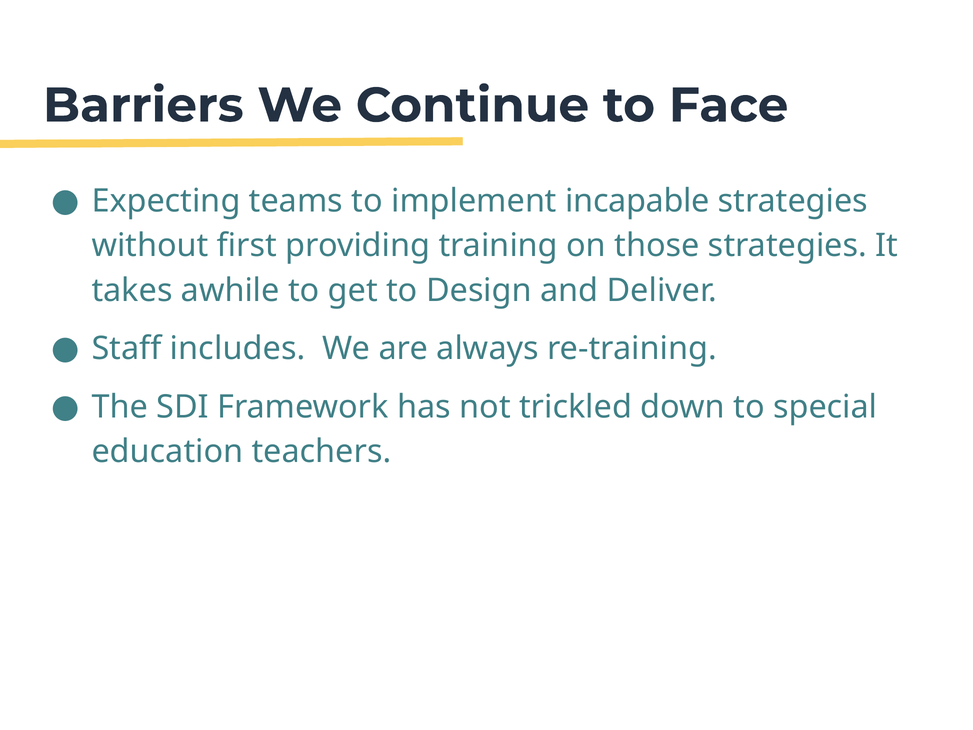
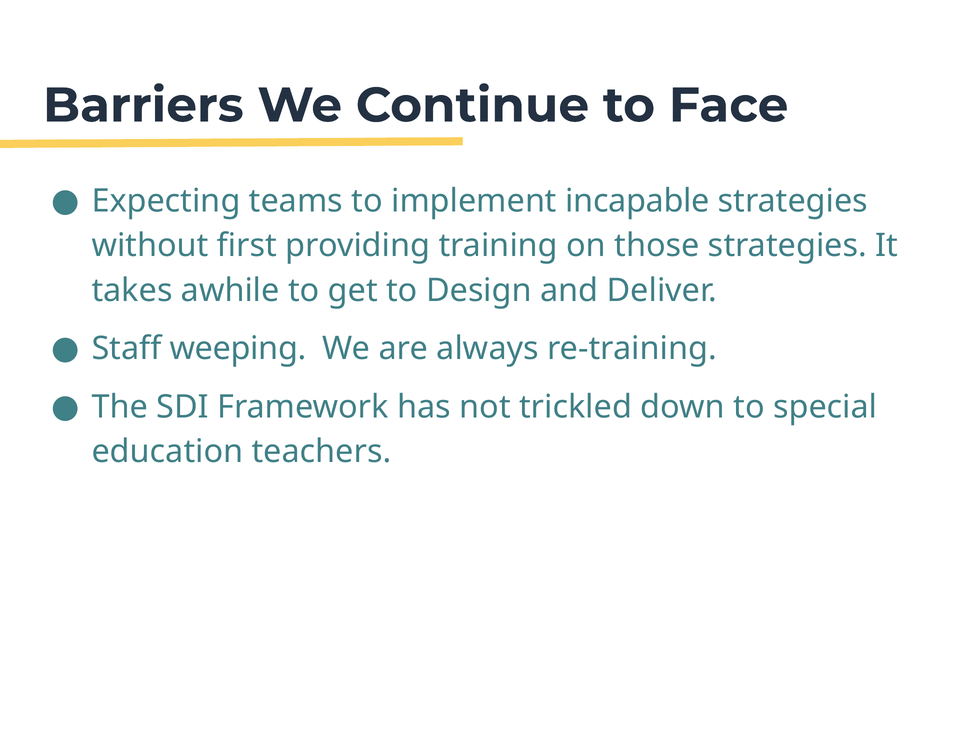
includes: includes -> weeping (238, 349)
